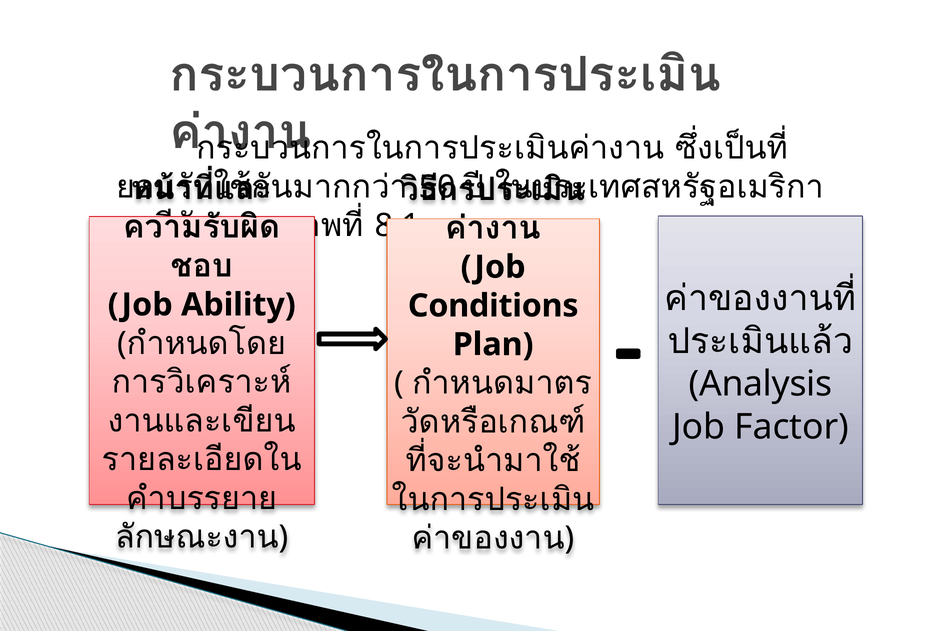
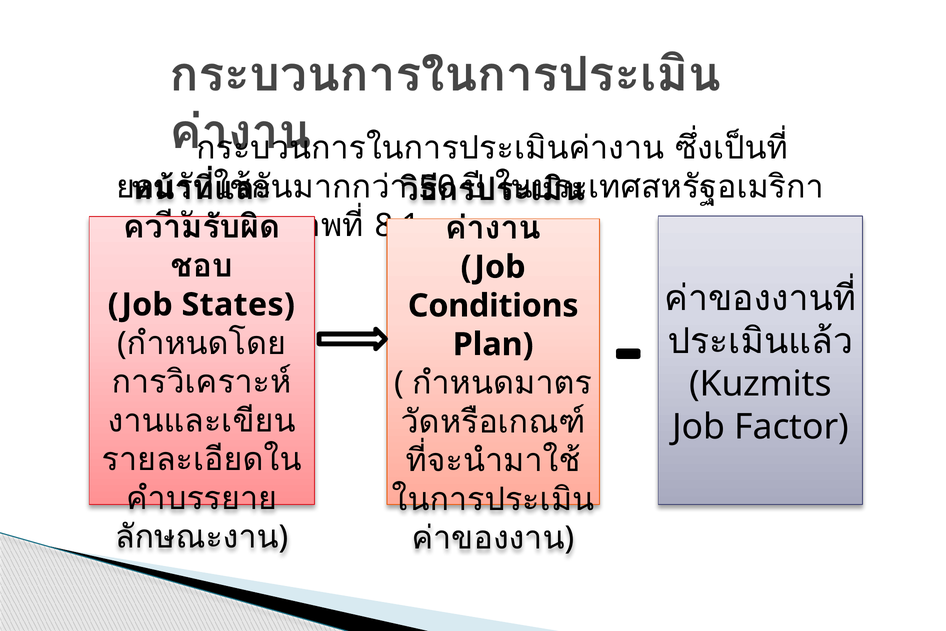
Ability: Ability -> States (238, 305)
Analysis: Analysis -> Kuzmits (760, 384)
